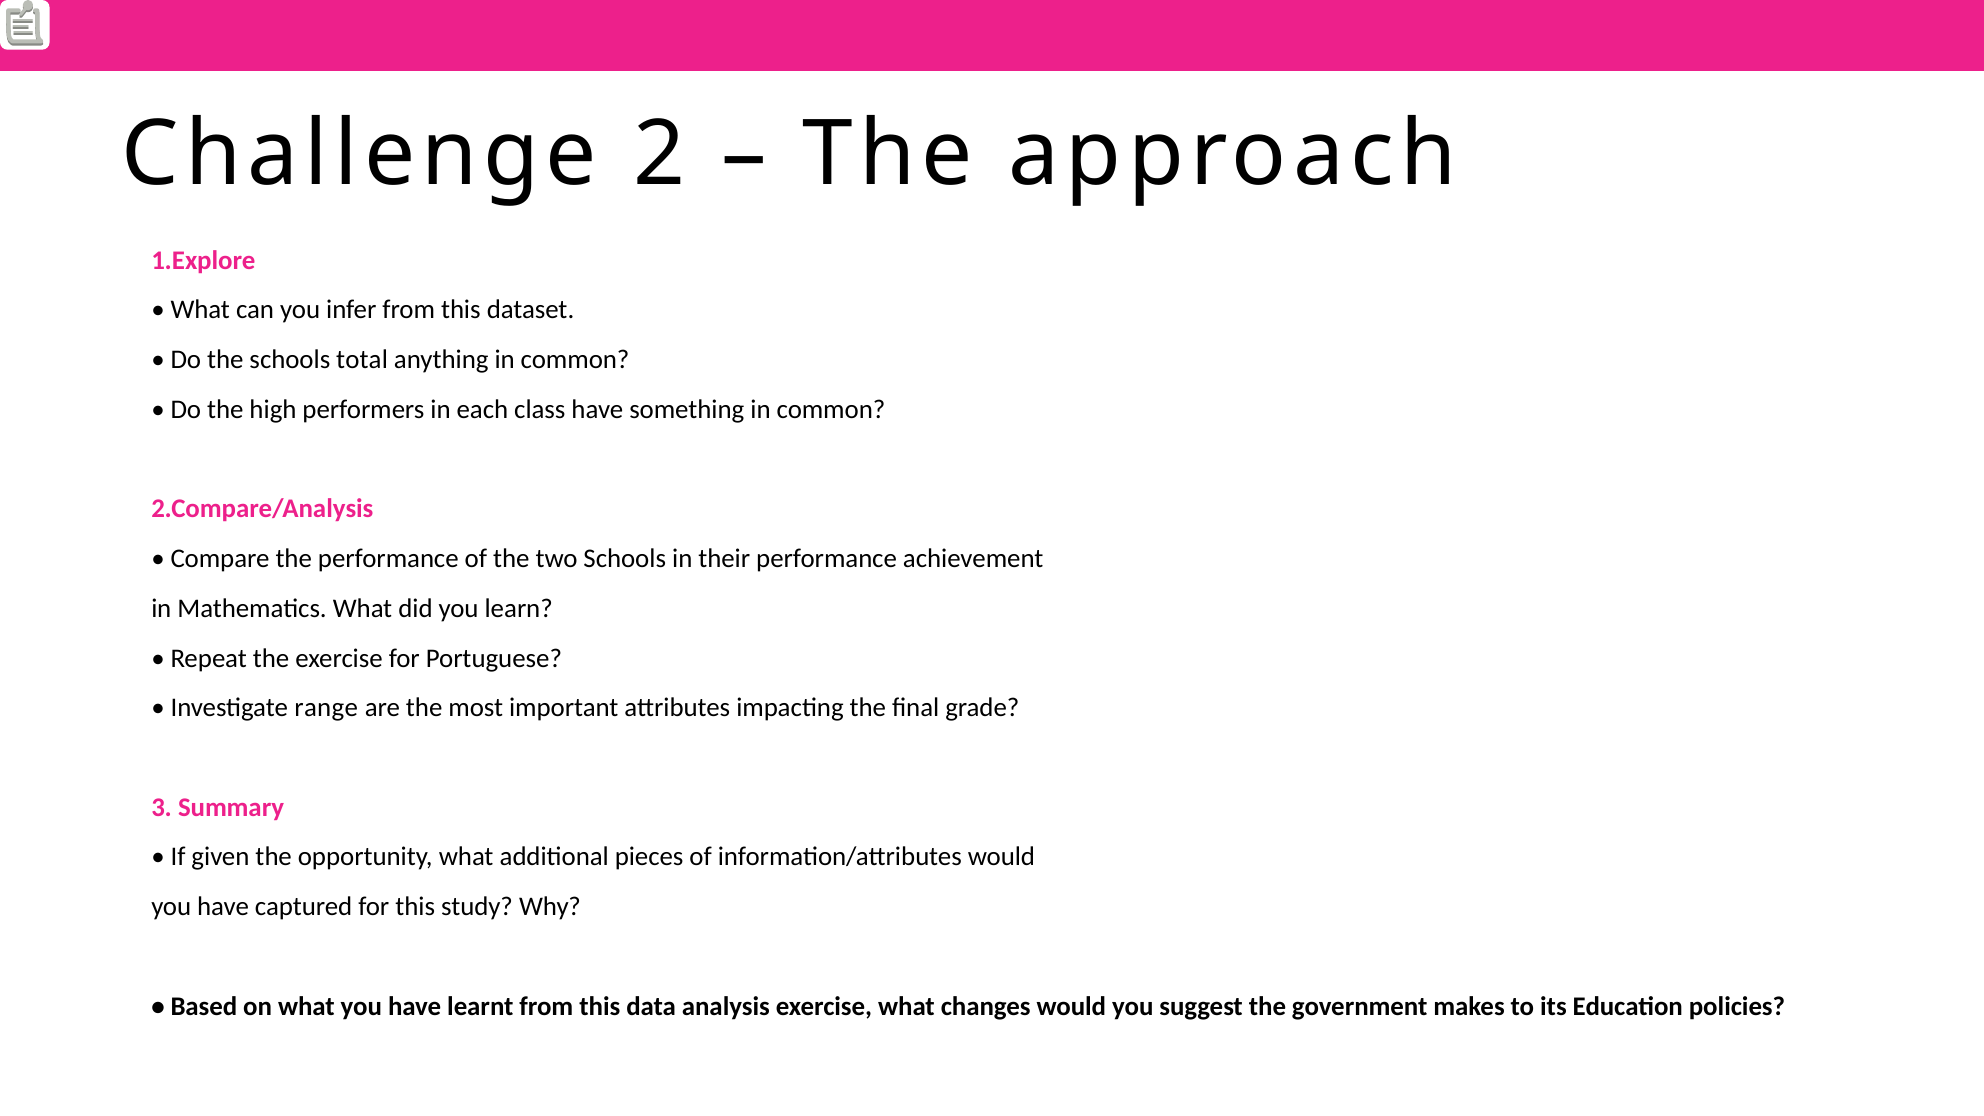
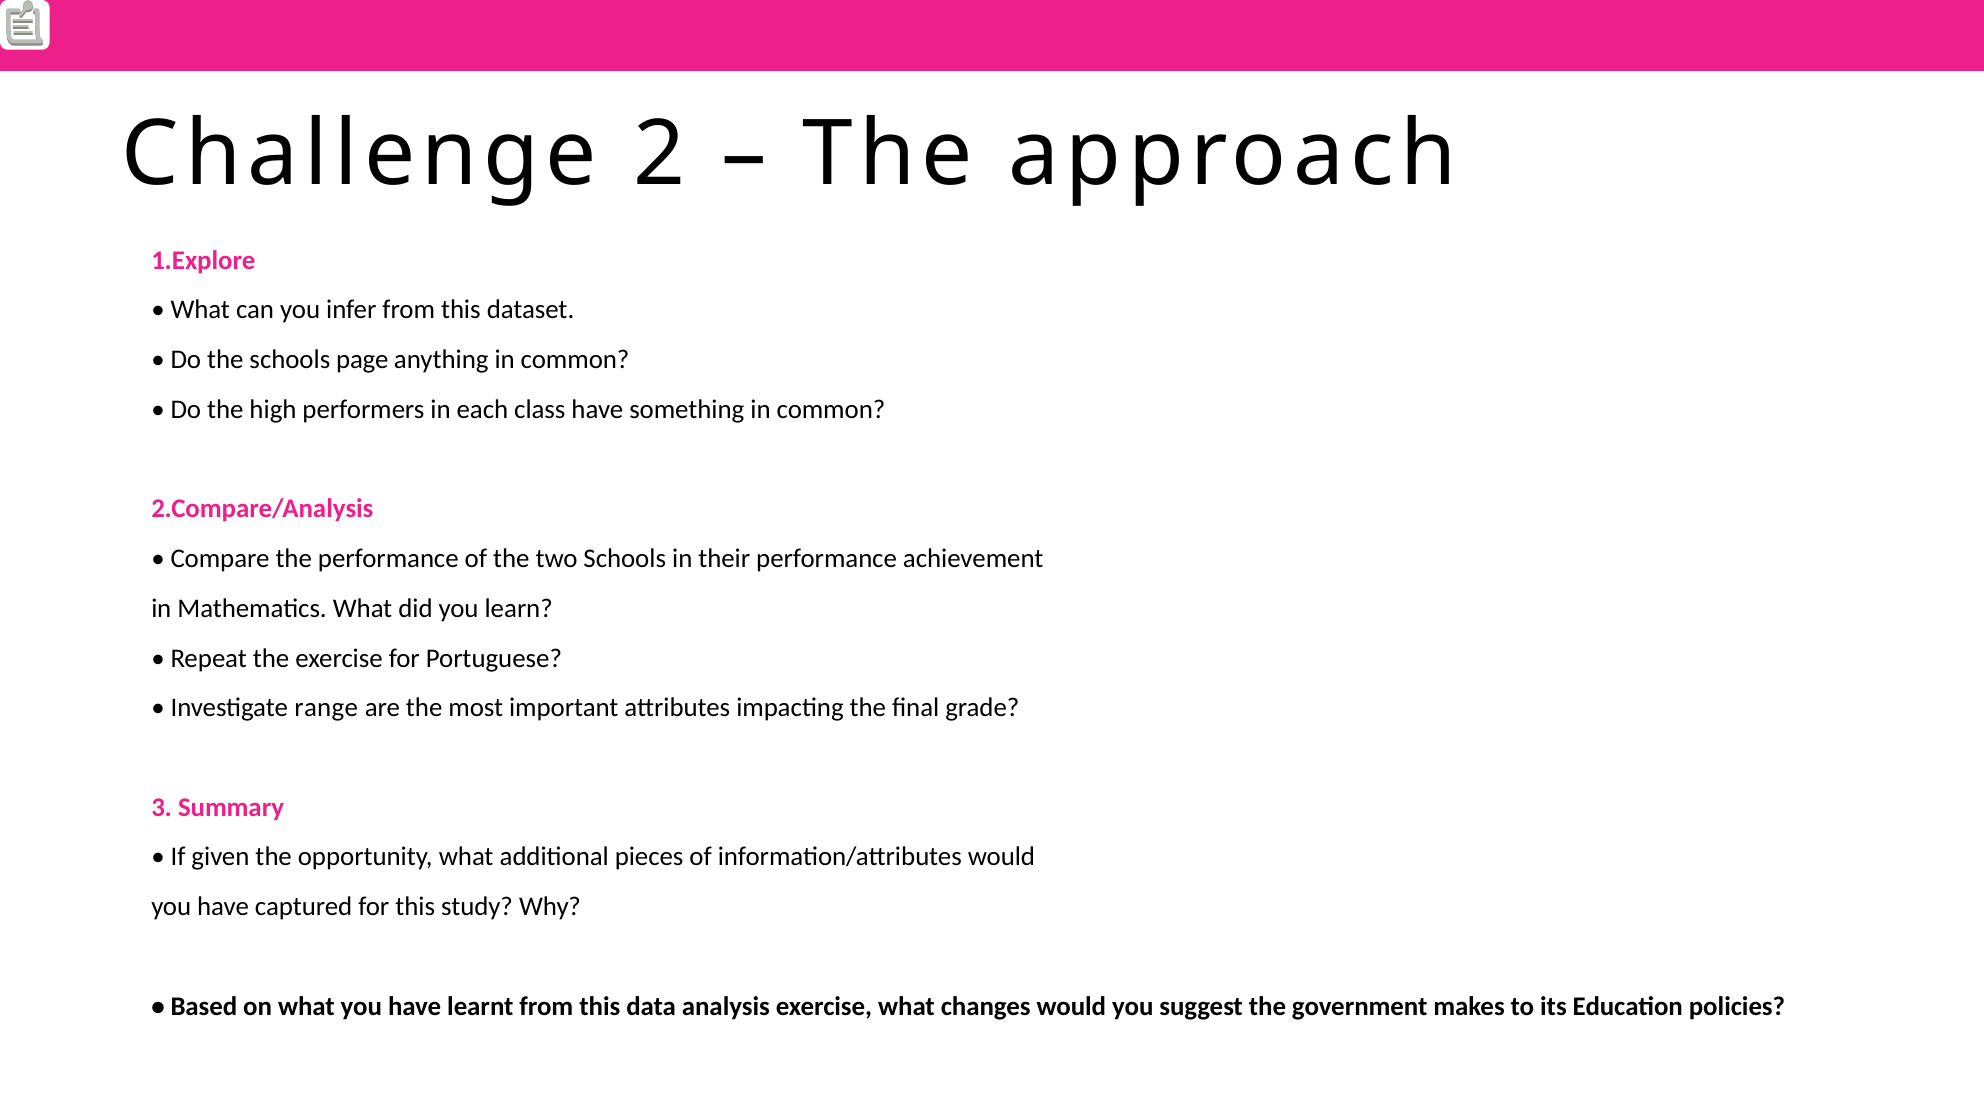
total: total -> page (362, 360)
